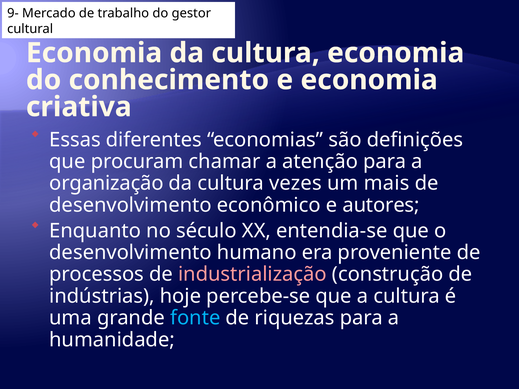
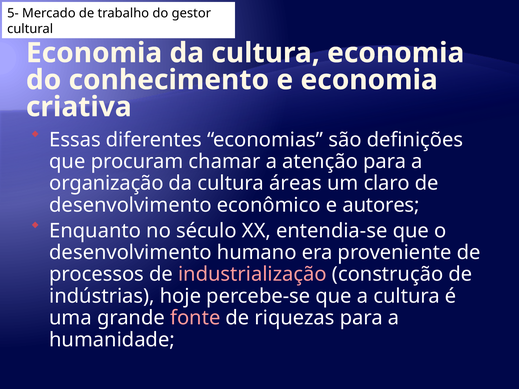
9-: 9- -> 5- (13, 13)
vezes: vezes -> áreas (295, 183)
mais: mais -> claro (387, 183)
fonte colour: light blue -> pink (195, 318)
